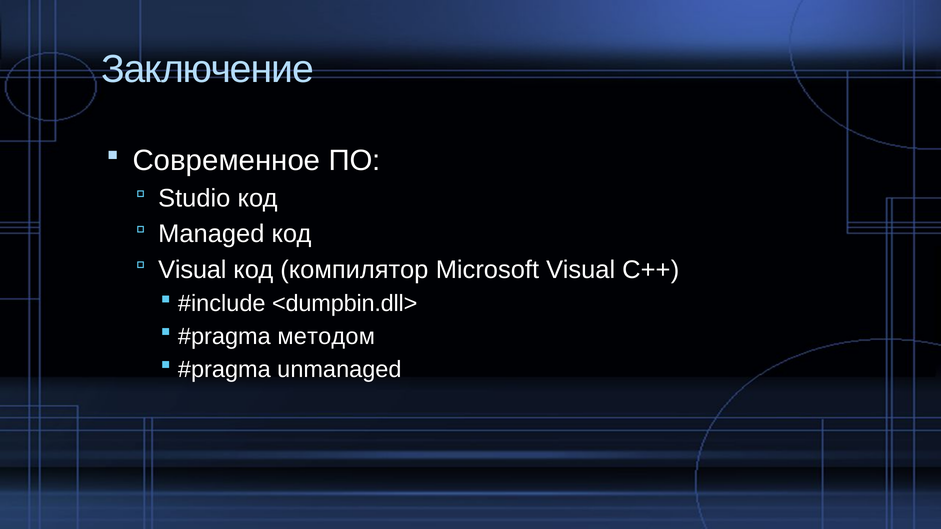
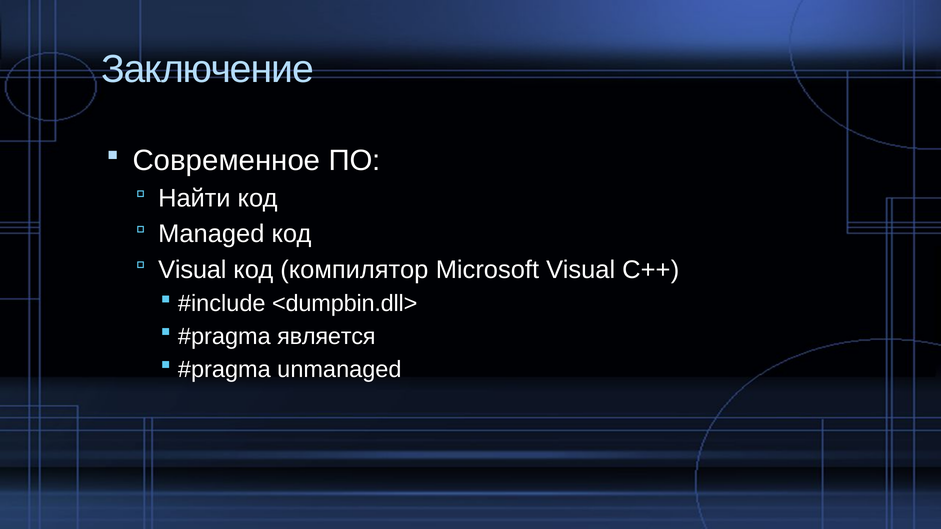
Studio: Studio -> Найти (194, 199)
методом: методом -> является (326, 337)
